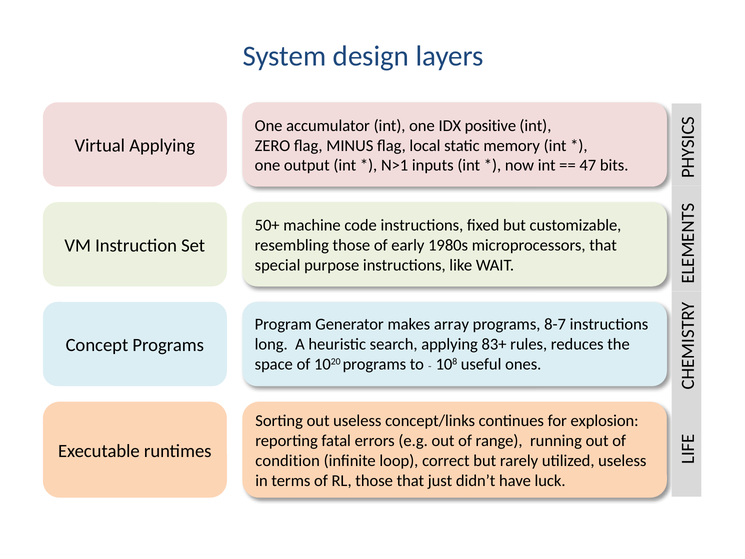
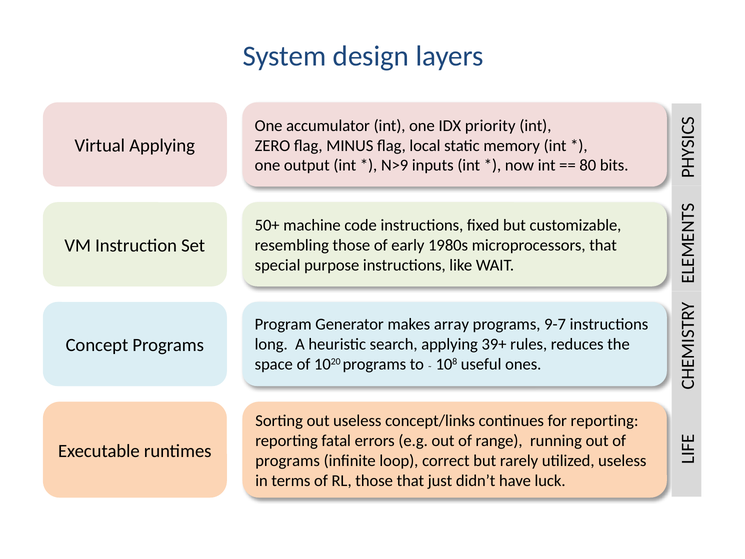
positive: positive -> priority (490, 126)
N>1: N>1 -> N>9 (395, 165)
47: 47 -> 80 (588, 165)
8-7: 8-7 -> 9-7 (555, 324)
83+: 83+ -> 39+ (494, 344)
for explosion: explosion -> reporting (605, 421)
condition: condition -> programs (288, 461)
